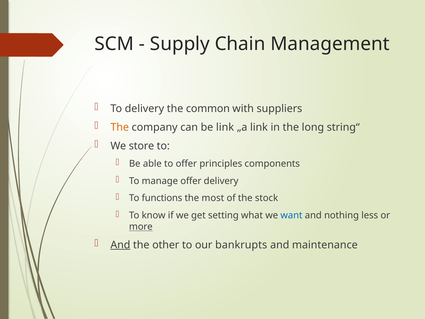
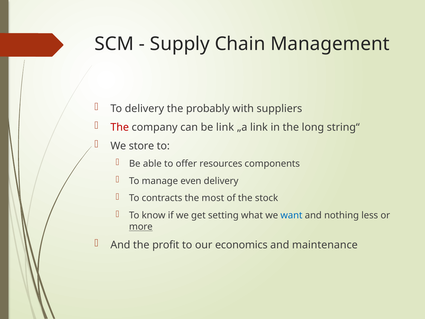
common: common -> probably (208, 108)
The colour: orange -> red (120, 127)
principles: principles -> resources (221, 164)
manage offer: offer -> even (191, 181)
functions: functions -> contracts (162, 198)
And underline: present -> none (120, 245)
other: other -> profit (166, 245)
bankrupts: bankrupts -> economics (241, 245)
